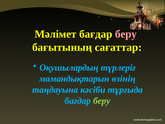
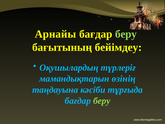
Мәлімет: Мәлімет -> Арнайы (55, 34)
беру colour: pink -> light green (126, 34)
сағаттар: сағаттар -> бейімдеу (118, 47)
